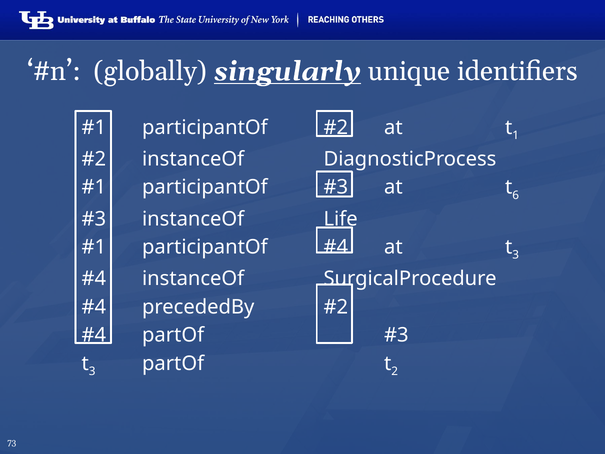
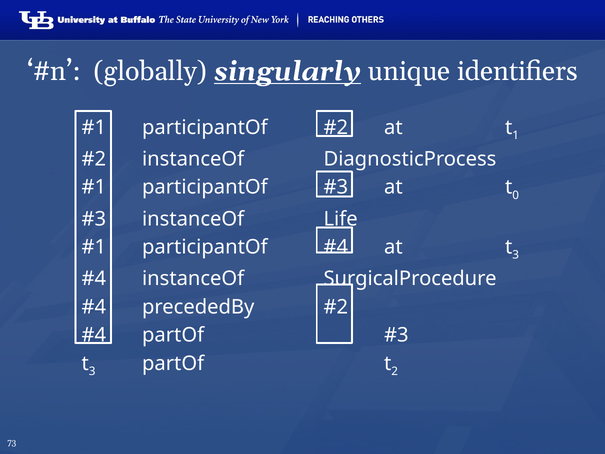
6: 6 -> 0 (516, 195)
